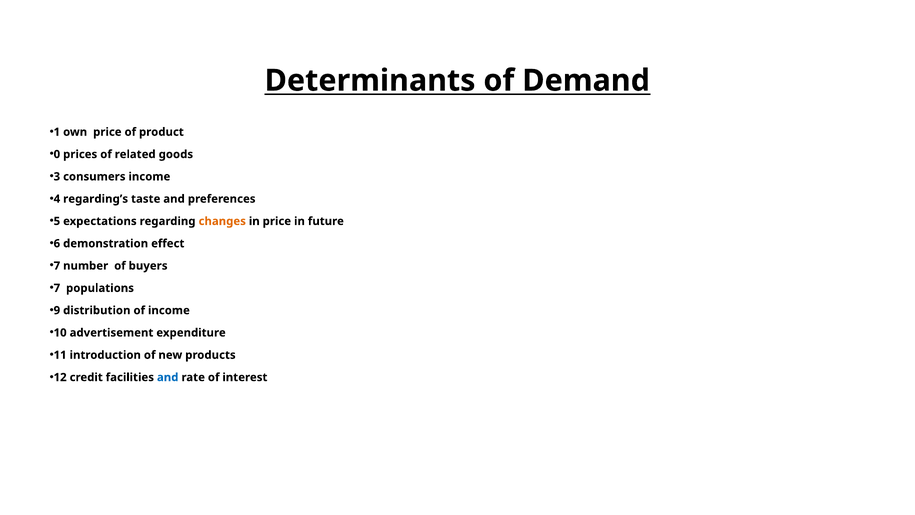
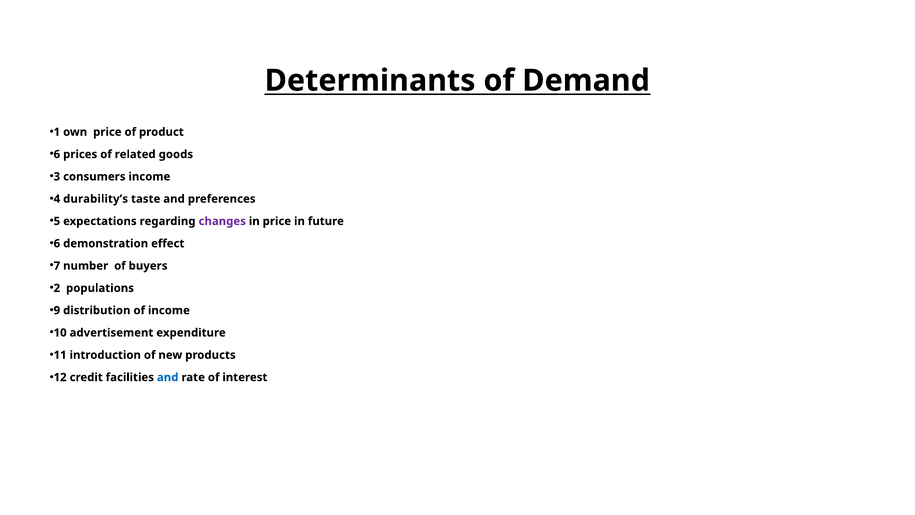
0: 0 -> 6 (57, 154)
regarding’s: regarding’s -> durability’s (96, 199)
changes colour: orange -> purple (222, 221)
7: 7 -> 2 (57, 288)
